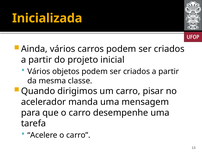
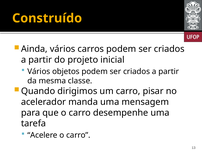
Inicializada: Inicializada -> Construído (47, 18)
